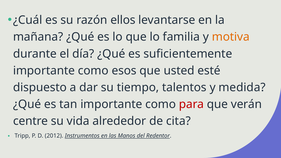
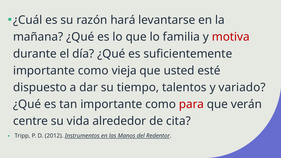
ellos: ellos -> hará (123, 20)
motiva colour: orange -> red (231, 37)
esos: esos -> vieja (124, 71)
medida: medida -> variado (242, 87)
